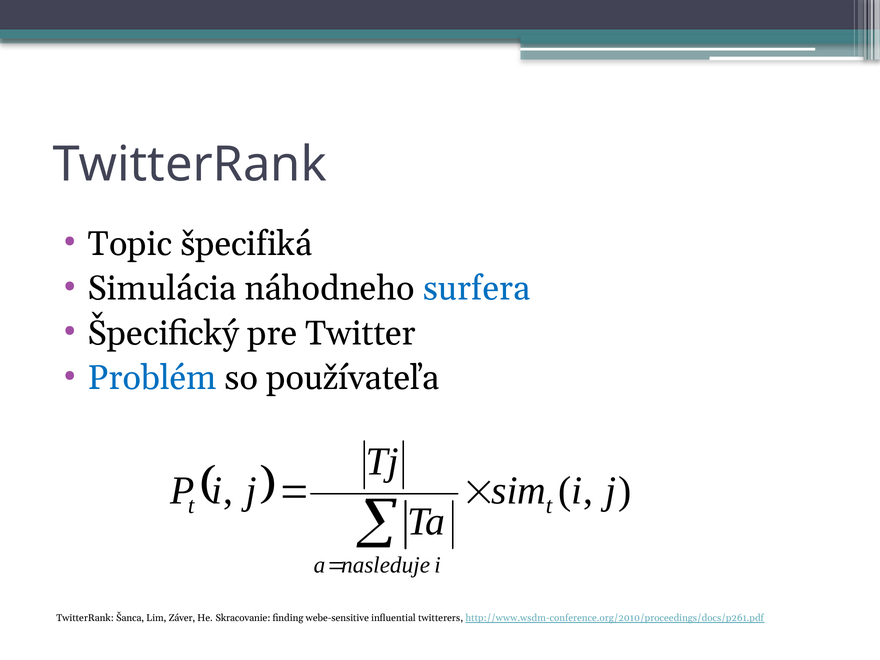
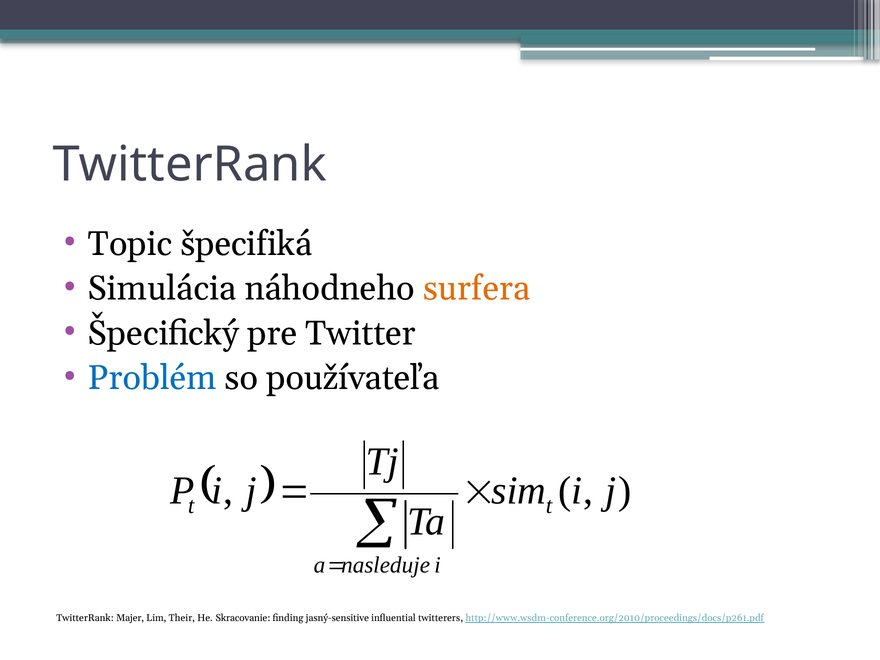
surfera colour: blue -> orange (477, 288)
Šanca: Šanca -> Majer (130, 618)
Záver: Záver -> Their (182, 618)
webe-sensitive: webe-sensitive -> jasný-sensitive (337, 618)
